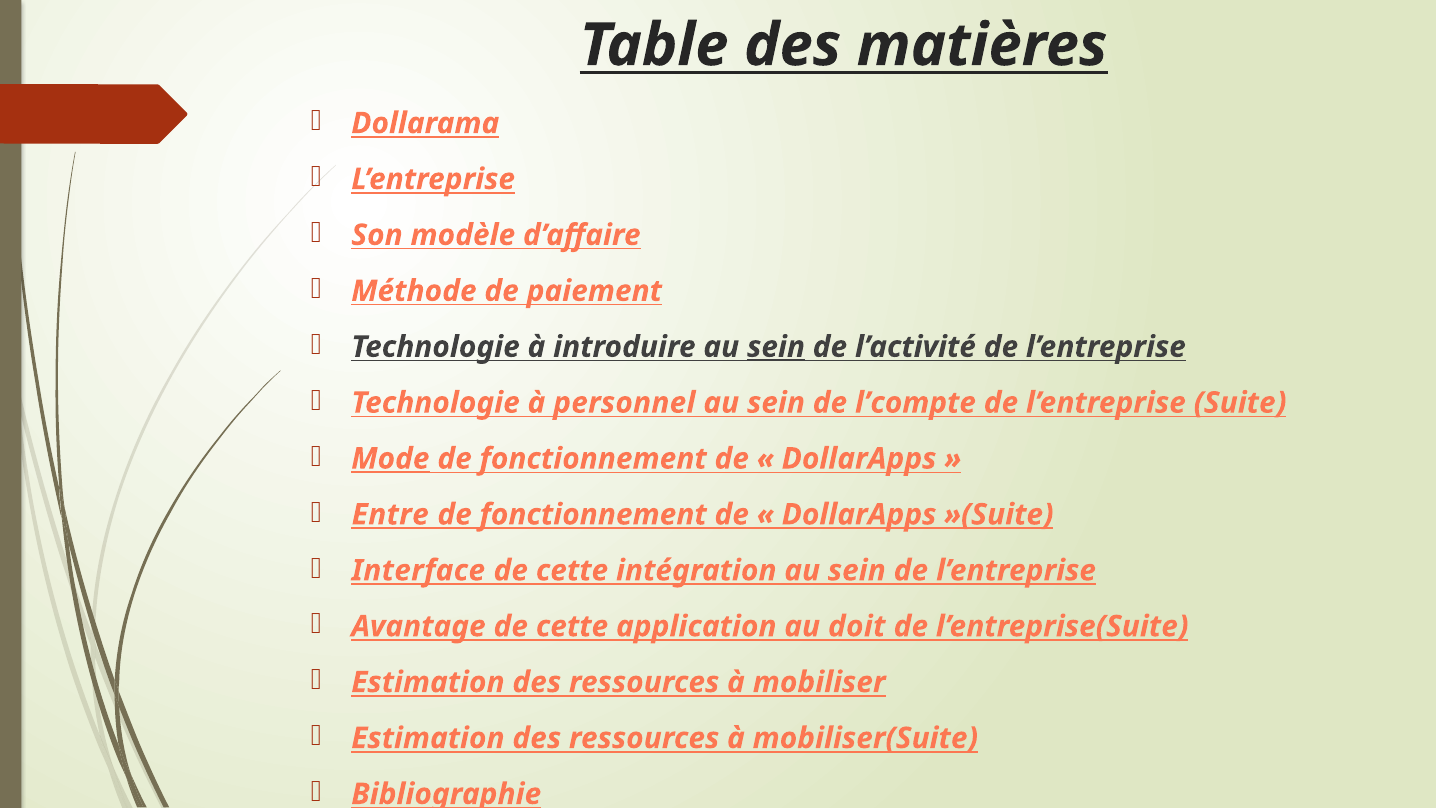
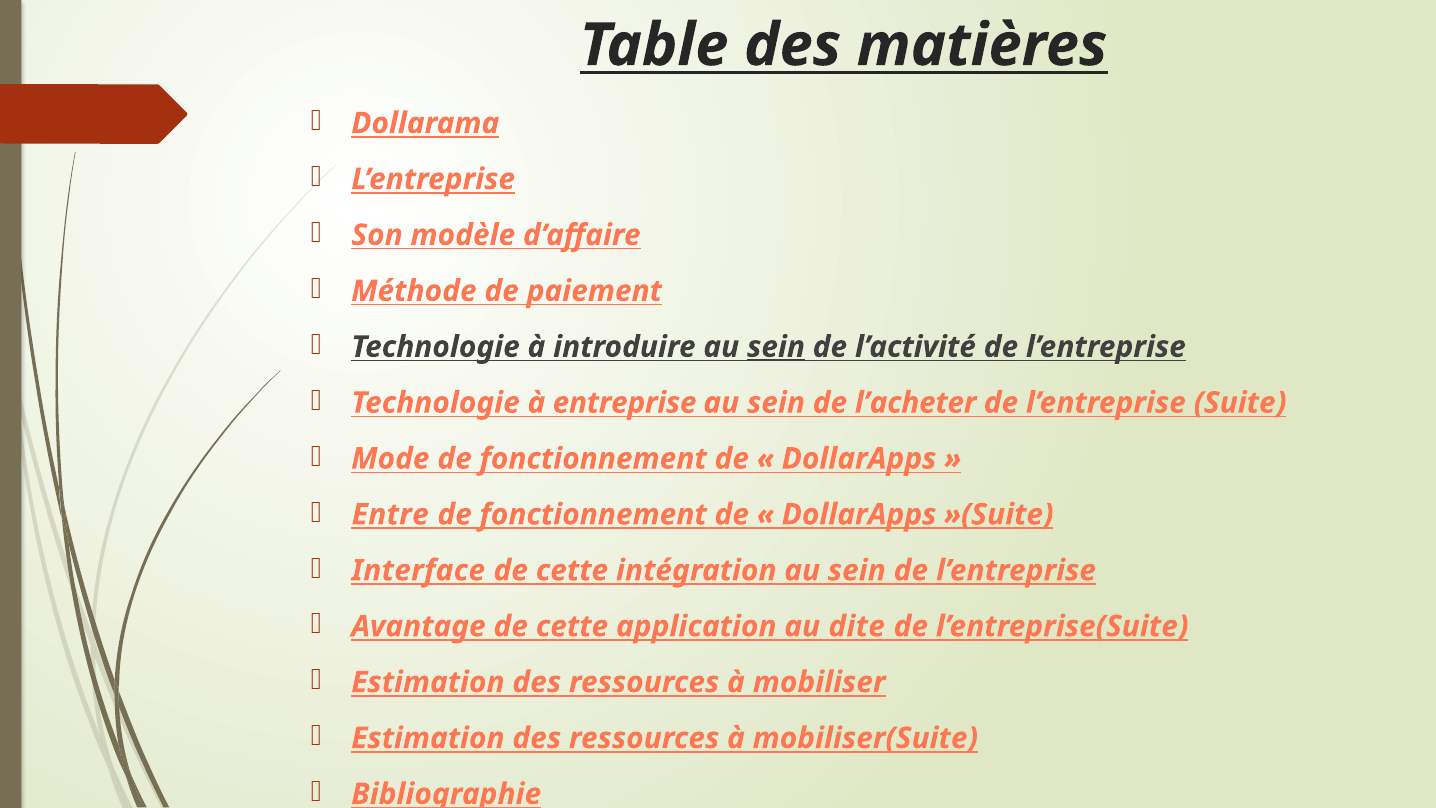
personnel: personnel -> entreprise (625, 403)
l’compte: l’compte -> l’acheter (916, 403)
Mode underline: present -> none (390, 459)
doit: doit -> dite (857, 626)
